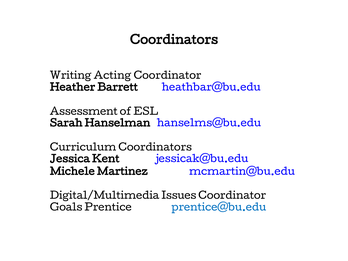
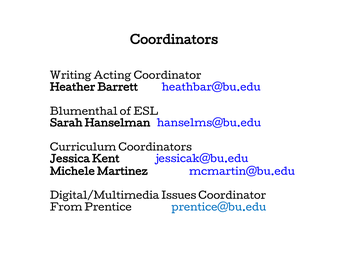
Assessment: Assessment -> Blumenthal (84, 112)
Goals: Goals -> From (66, 207)
